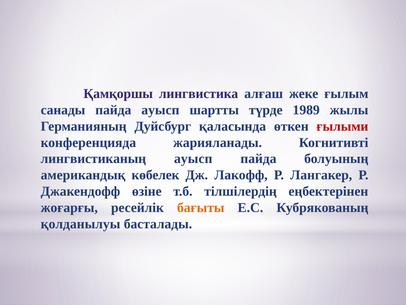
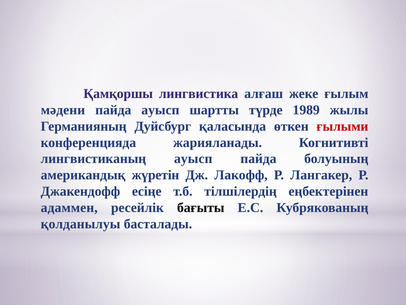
санады: санады -> мәдени (63, 110)
көбелек: көбелек -> жүретін (155, 175)
өзіне: өзіне -> есіңе (147, 191)
жоғарғы: жоғарғы -> адаммен (69, 207)
бағыты colour: orange -> black (201, 207)
